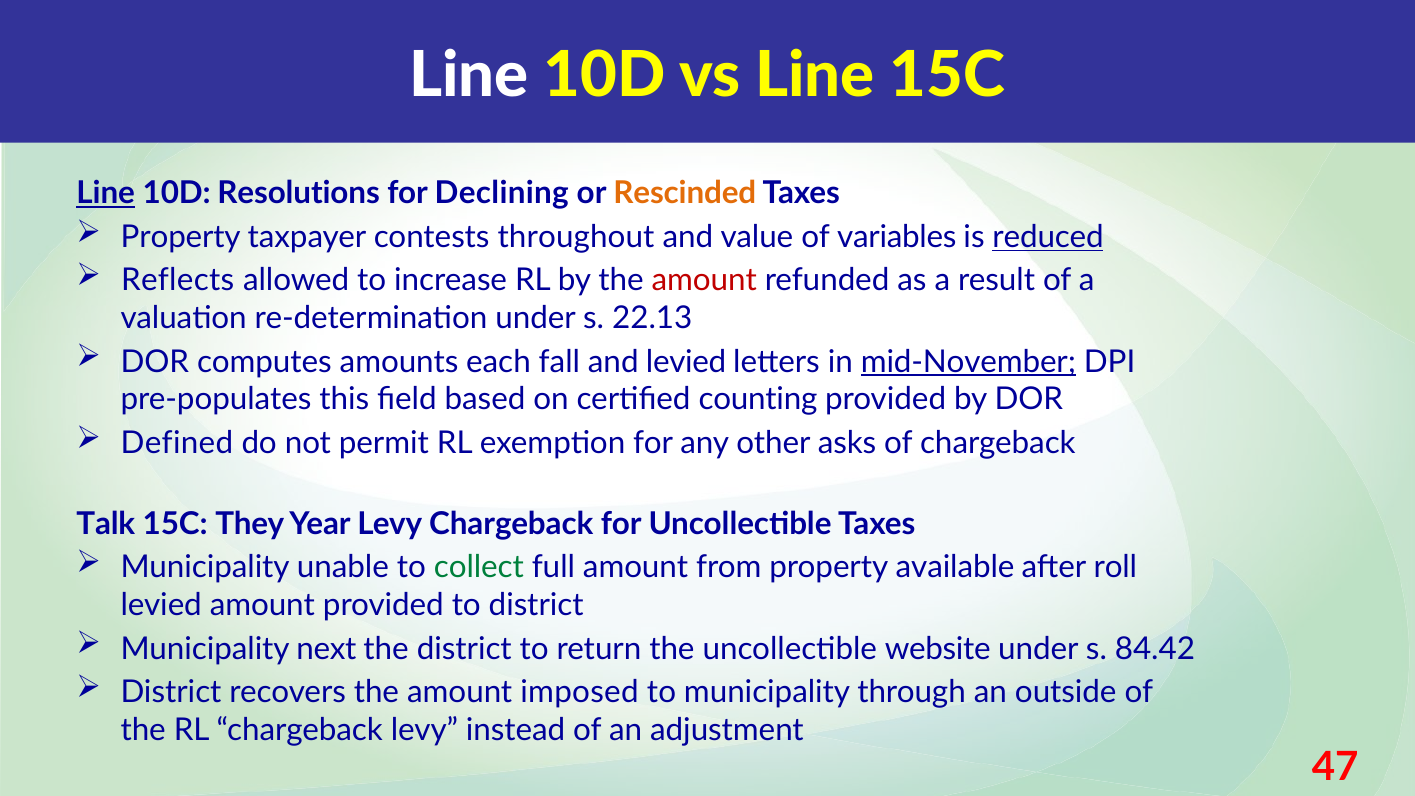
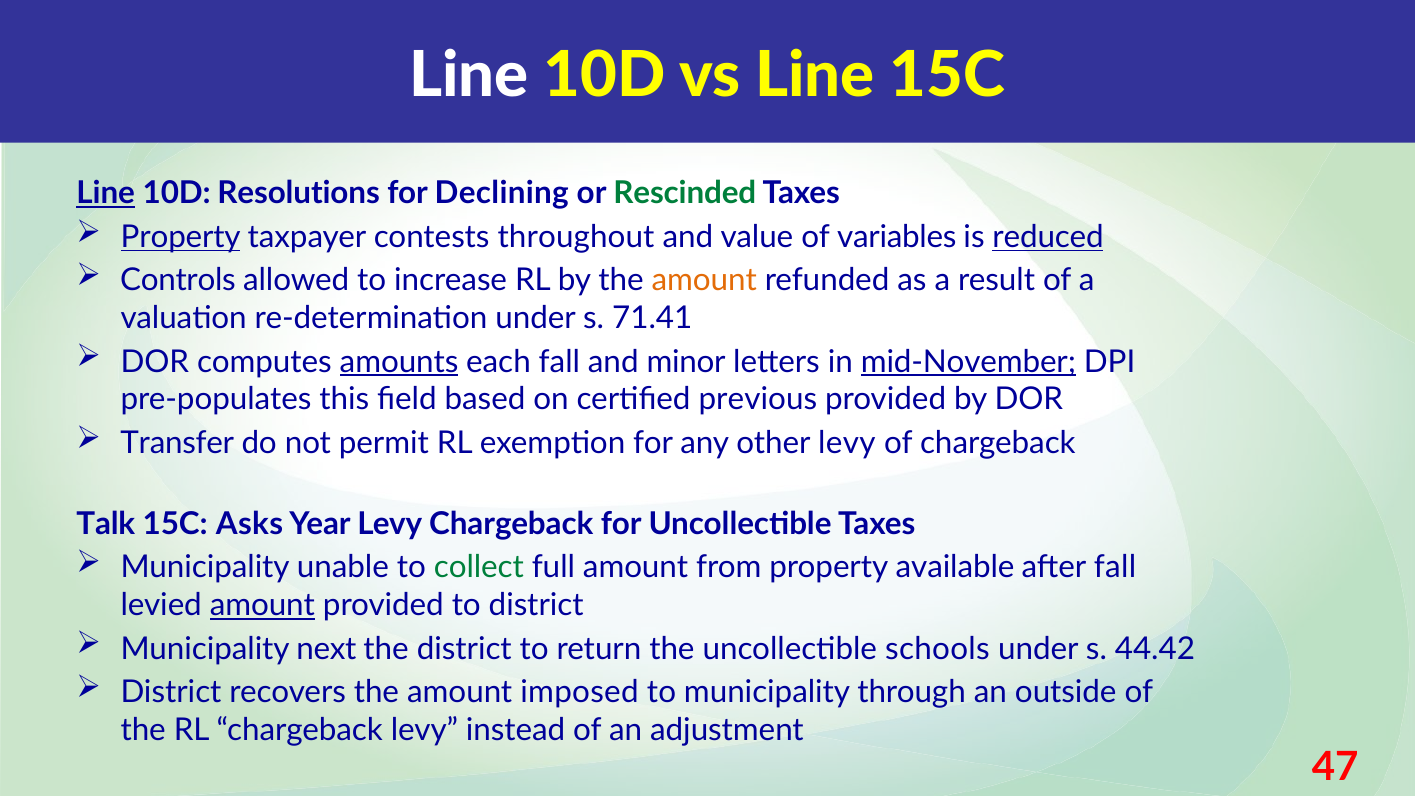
Rescinded colour: orange -> green (685, 194)
Property underline: none -> present (181, 237)
Reflects: Reflects -> Controls (178, 280)
amount colour: red -> orange (704, 280)
22.13: 22.13 -> 71.41 (652, 318)
amounts underline: none -> present (399, 362)
and levied: levied -> minor (686, 362)
counting: counting -> previous (758, 399)
Defined: Defined -> Transfer (177, 443)
other asks: asks -> levy (847, 443)
They: They -> Asks (250, 524)
after roll: roll -> fall (1115, 567)
amount underline: none -> present (262, 605)
website: website -> schools (937, 649)
84.42: 84.42 -> 44.42 (1155, 649)
